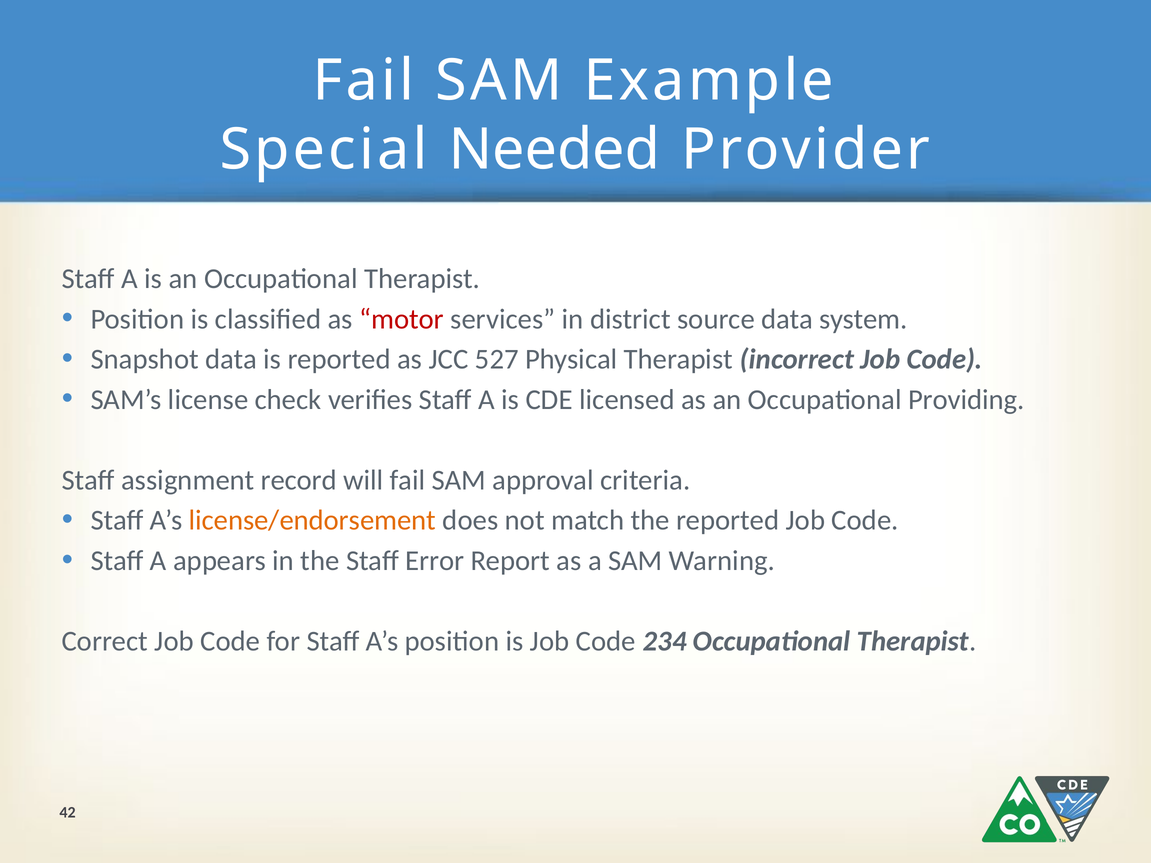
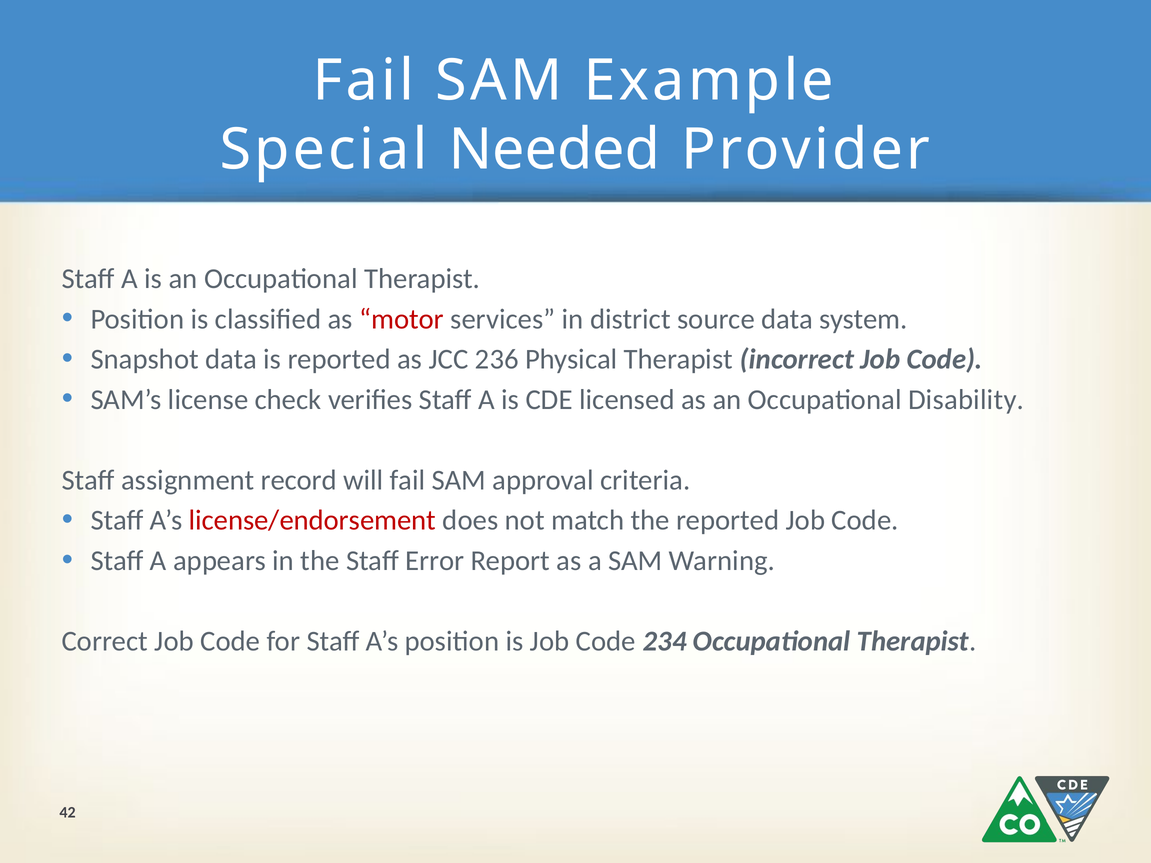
527: 527 -> 236 (497, 359)
Providing: Providing -> Disability (966, 400)
license/endorsement colour: orange -> red (312, 521)
